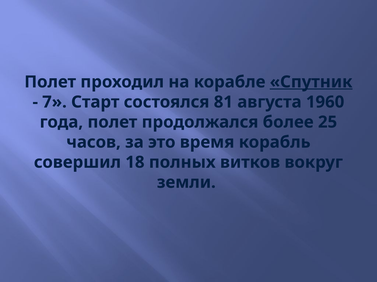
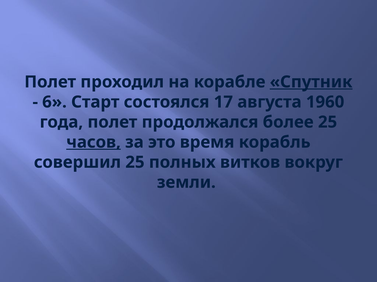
7: 7 -> 6 (54, 102)
81: 81 -> 17 (223, 102)
часов underline: none -> present (94, 143)
совершил 18: 18 -> 25 (135, 163)
